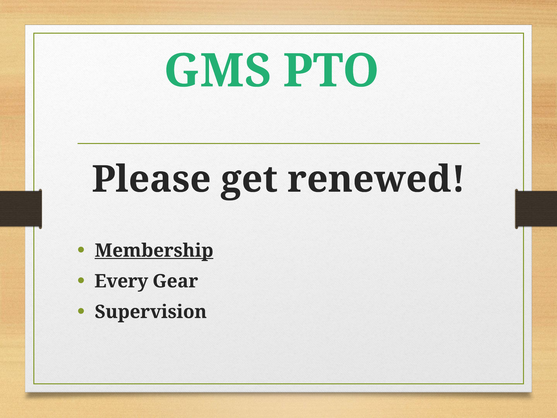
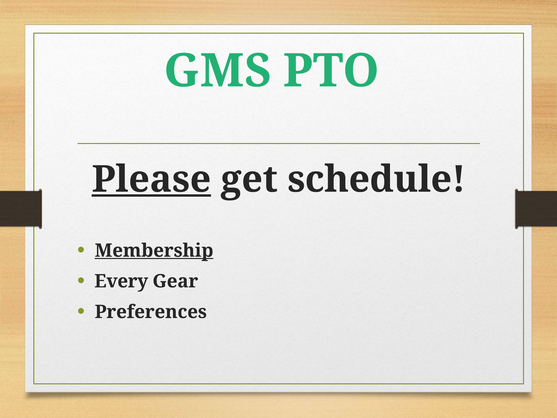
Please underline: none -> present (151, 179)
renewed: renewed -> schedule (377, 179)
Supervision: Supervision -> Preferences (151, 312)
